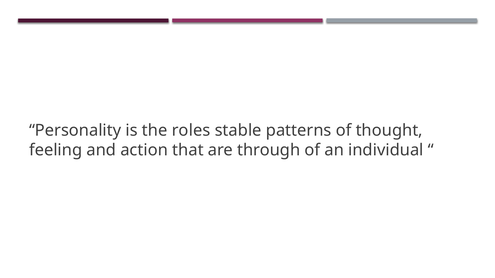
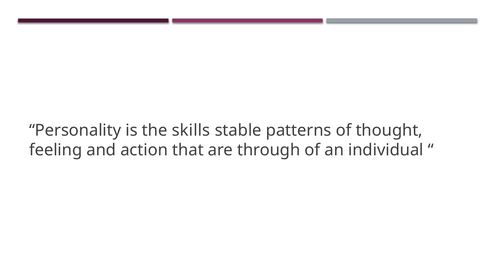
roles: roles -> skills (191, 130)
